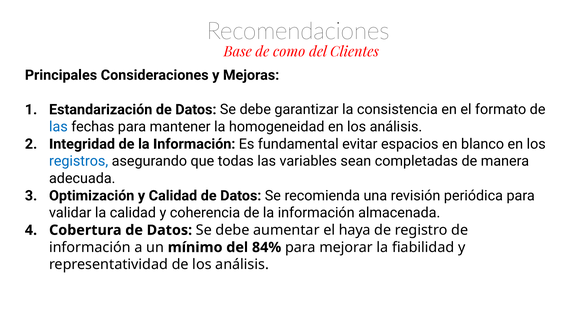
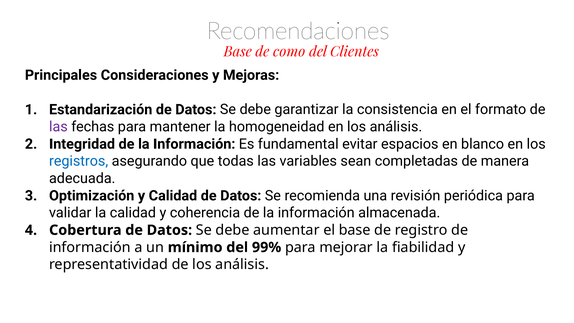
las colour: blue -> purple (58, 127)
el haya: haya -> base (355, 230)
84%: 84% -> 99% (267, 247)
